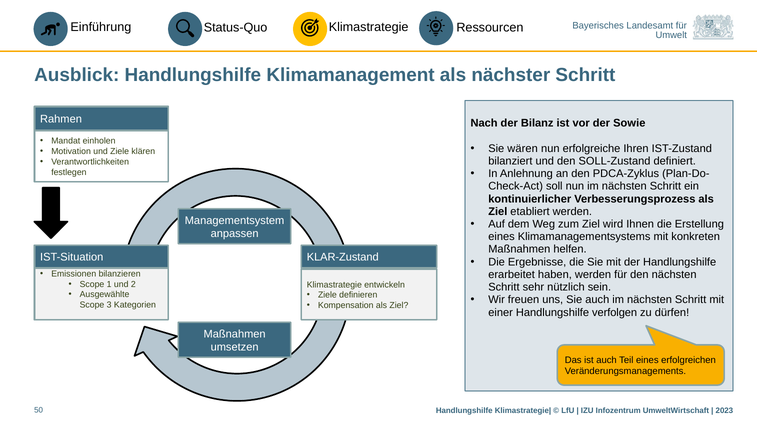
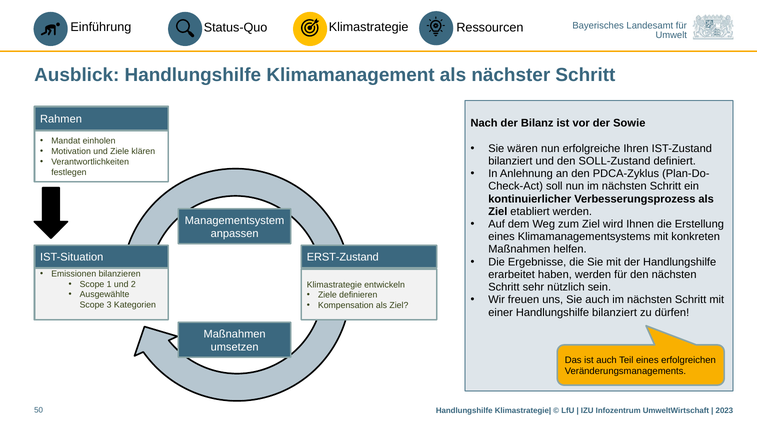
KLAR-Zustand: KLAR-Zustand -> ERST-Zustand (343, 257)
Handlungshilfe verfolgen: verfolgen -> bilanziert (615, 312)
